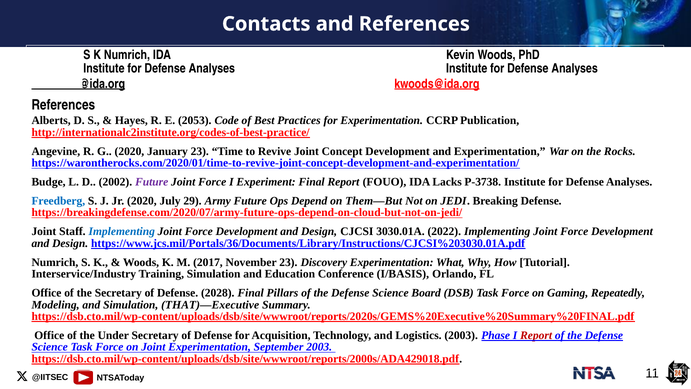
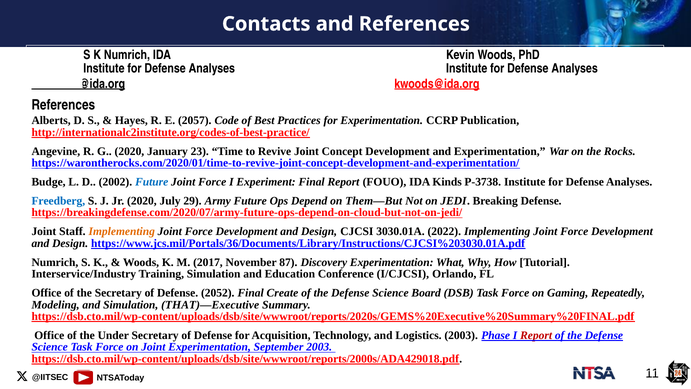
2053: 2053 -> 2057 (195, 120)
Future colour: purple -> blue (152, 182)
Lacks: Lacks -> Kinds (447, 182)
Implementing colour: blue -> orange (122, 231)
November 23: 23 -> 87 (288, 262)
I/BASIS: I/BASIS -> I/CJCSI (403, 274)
2028: 2028 -> 2052 (218, 293)
Pillars: Pillars -> Create (282, 293)
